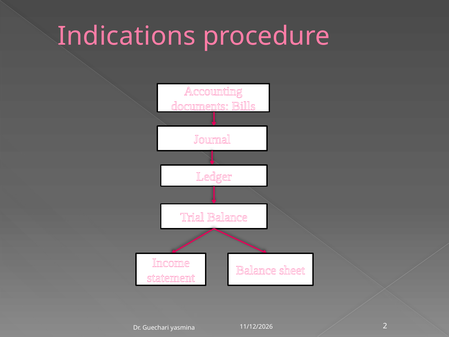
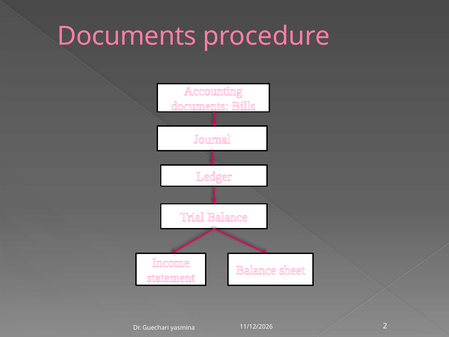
Indications: Indications -> Documents (127, 36)
